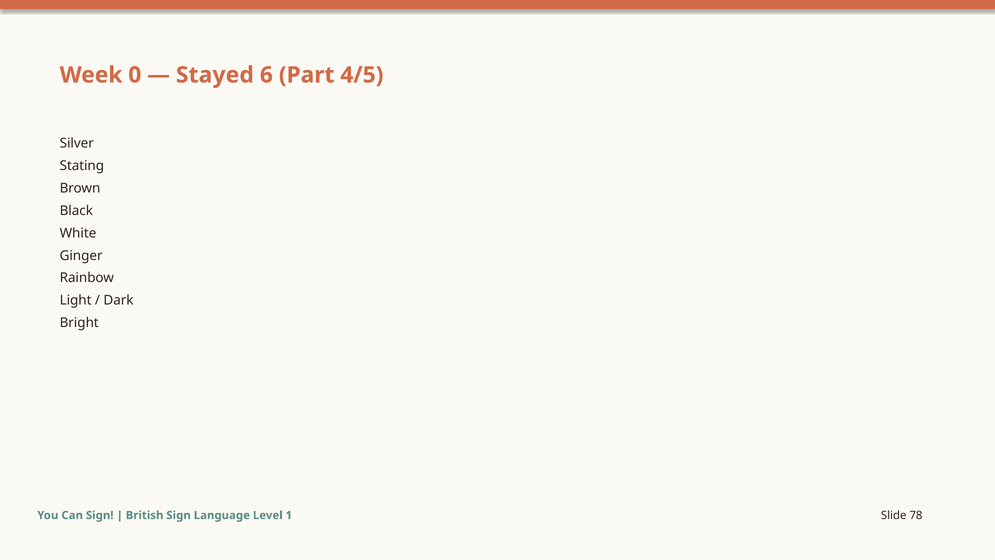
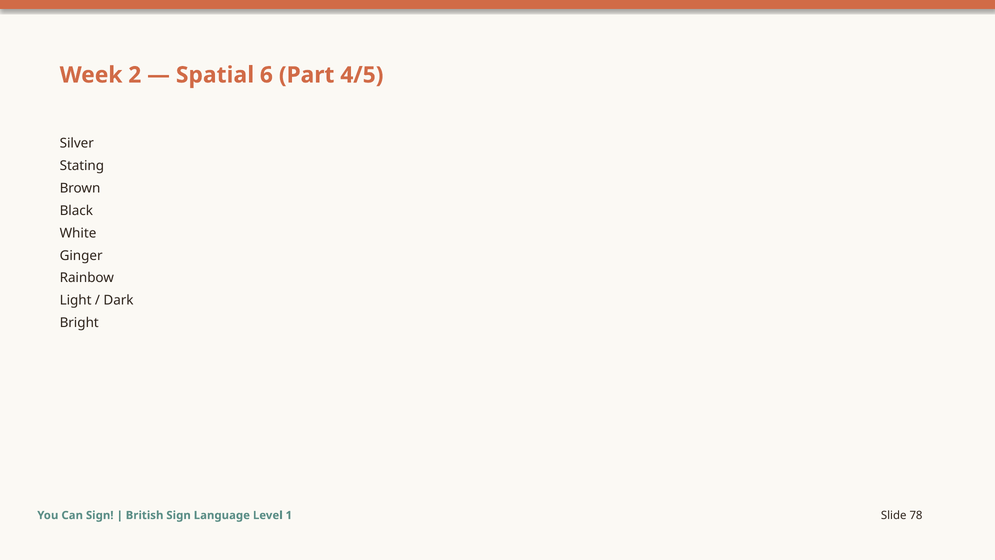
0: 0 -> 2 (135, 75)
Stayed: Stayed -> Spatial (215, 75)
